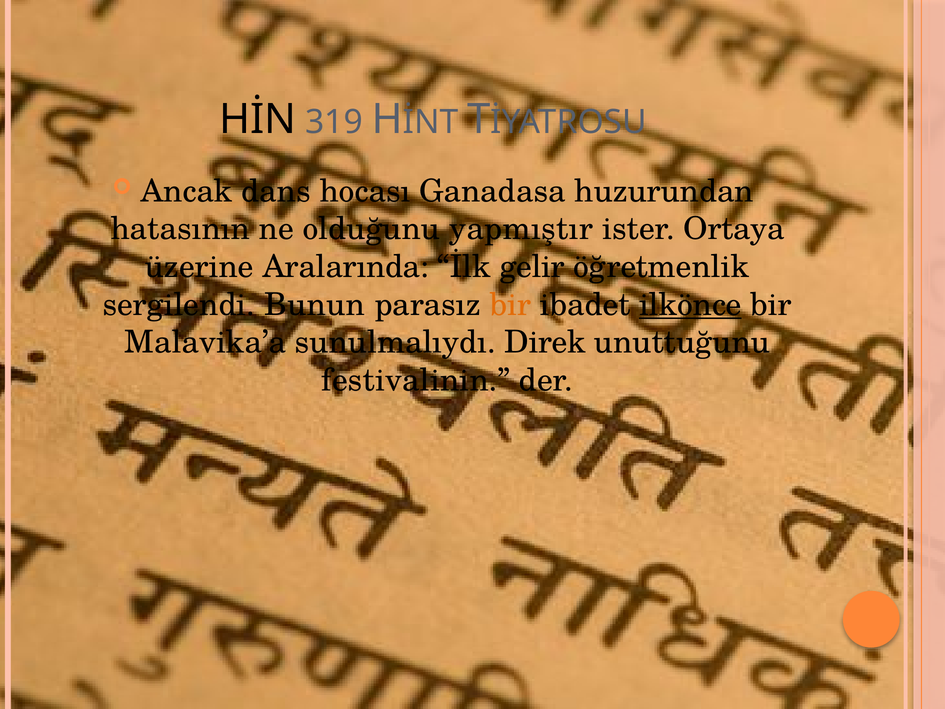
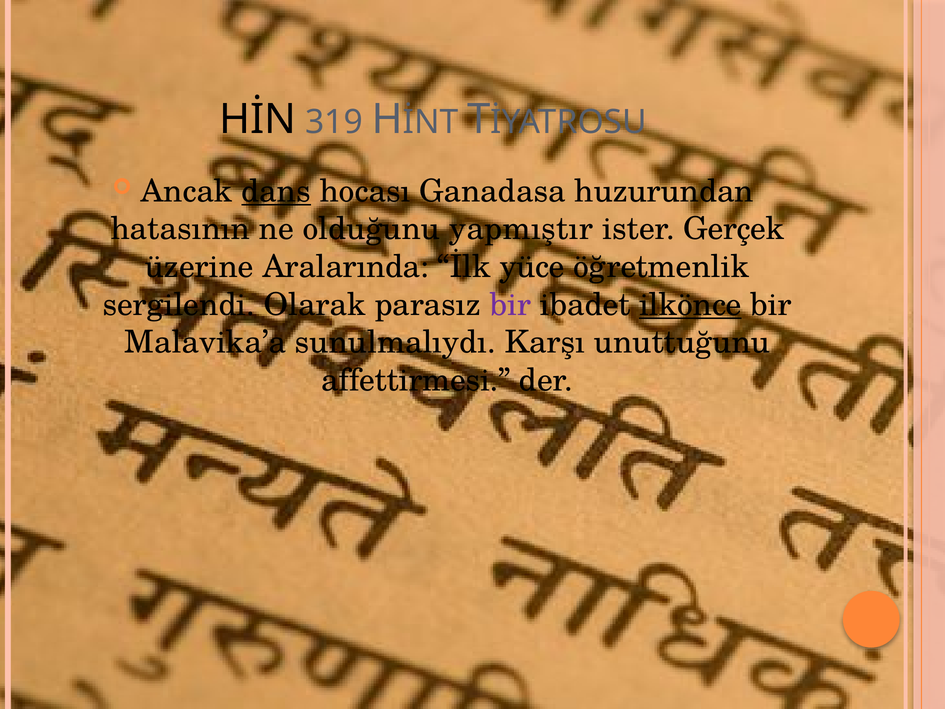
dans underline: none -> present (276, 191)
Ortaya: Ortaya -> Gerçek (734, 229)
gelir: gelir -> yüce (532, 267)
Bunun: Bunun -> Olarak (315, 305)
bir colour: orange -> purple (511, 305)
Direk: Direk -> Karşı (545, 342)
festivalinin: festivalinin -> affettirmesi (416, 380)
